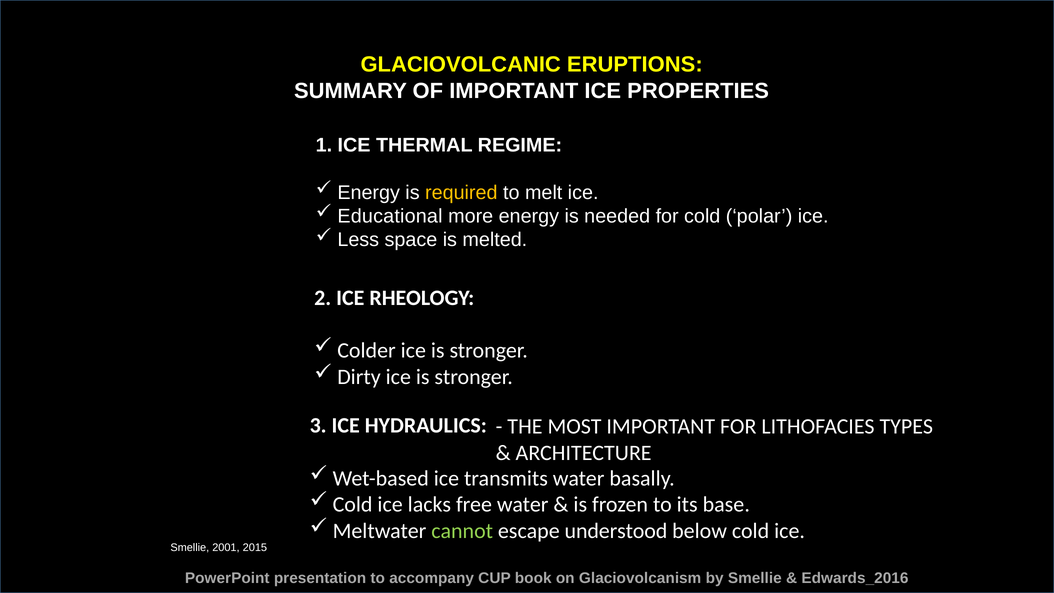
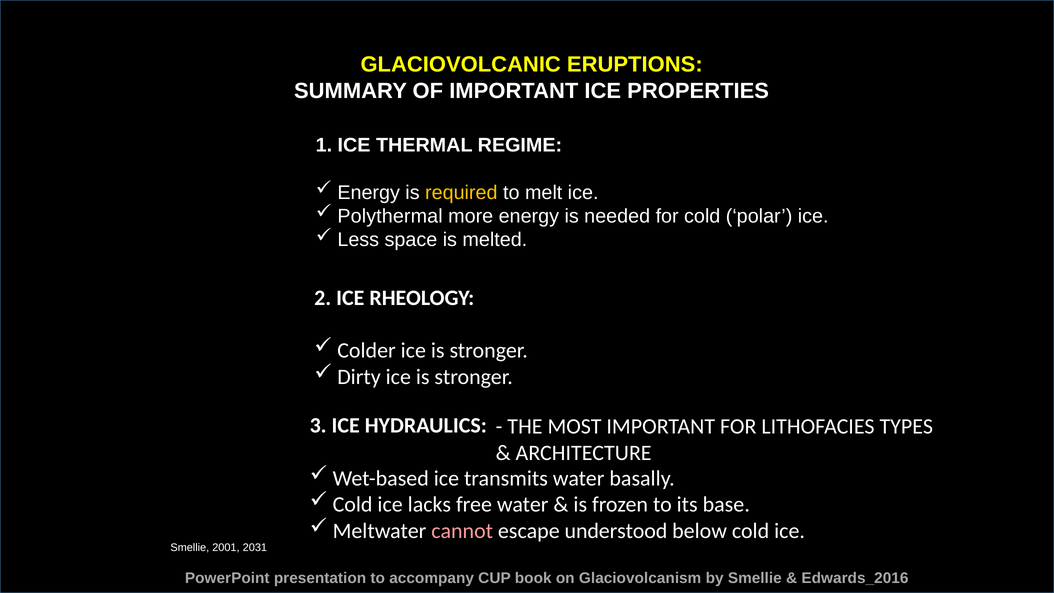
Educational: Educational -> Polythermal (390, 216)
cannot colour: light green -> pink (462, 531)
2015: 2015 -> 2031 (255, 547)
